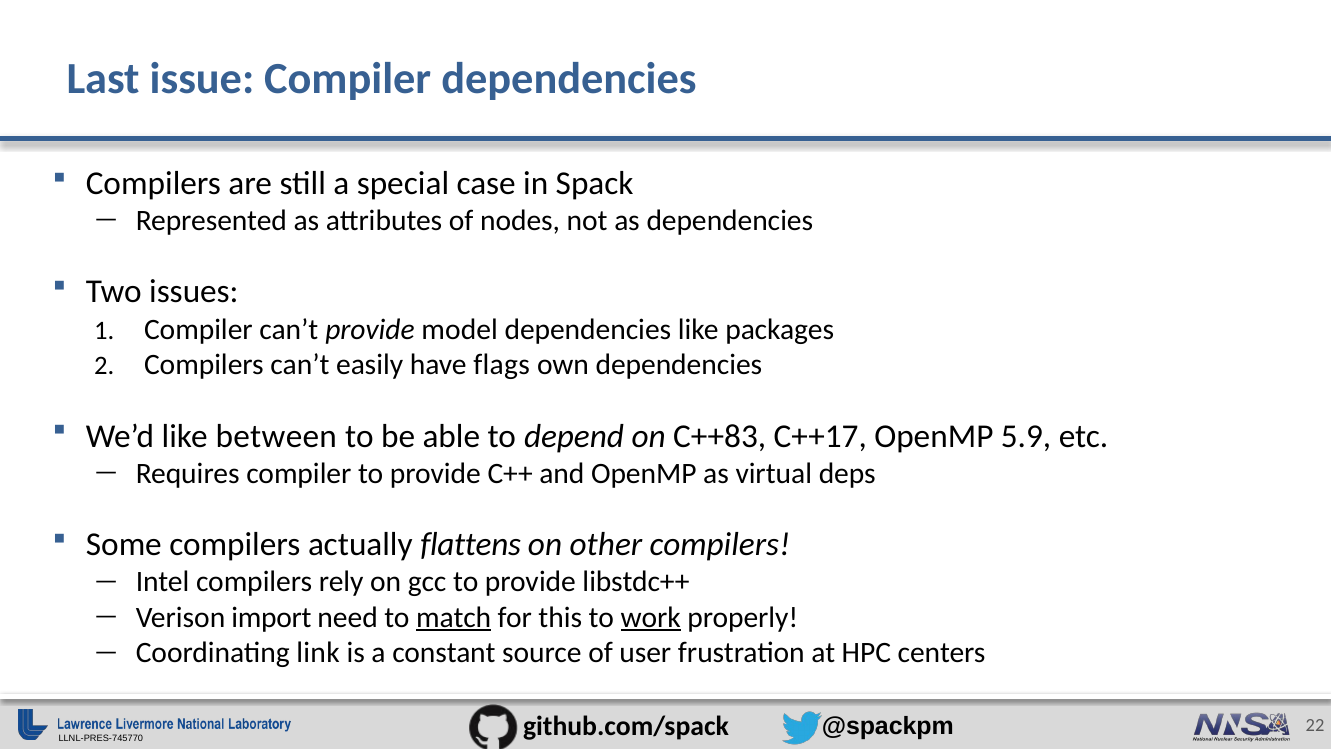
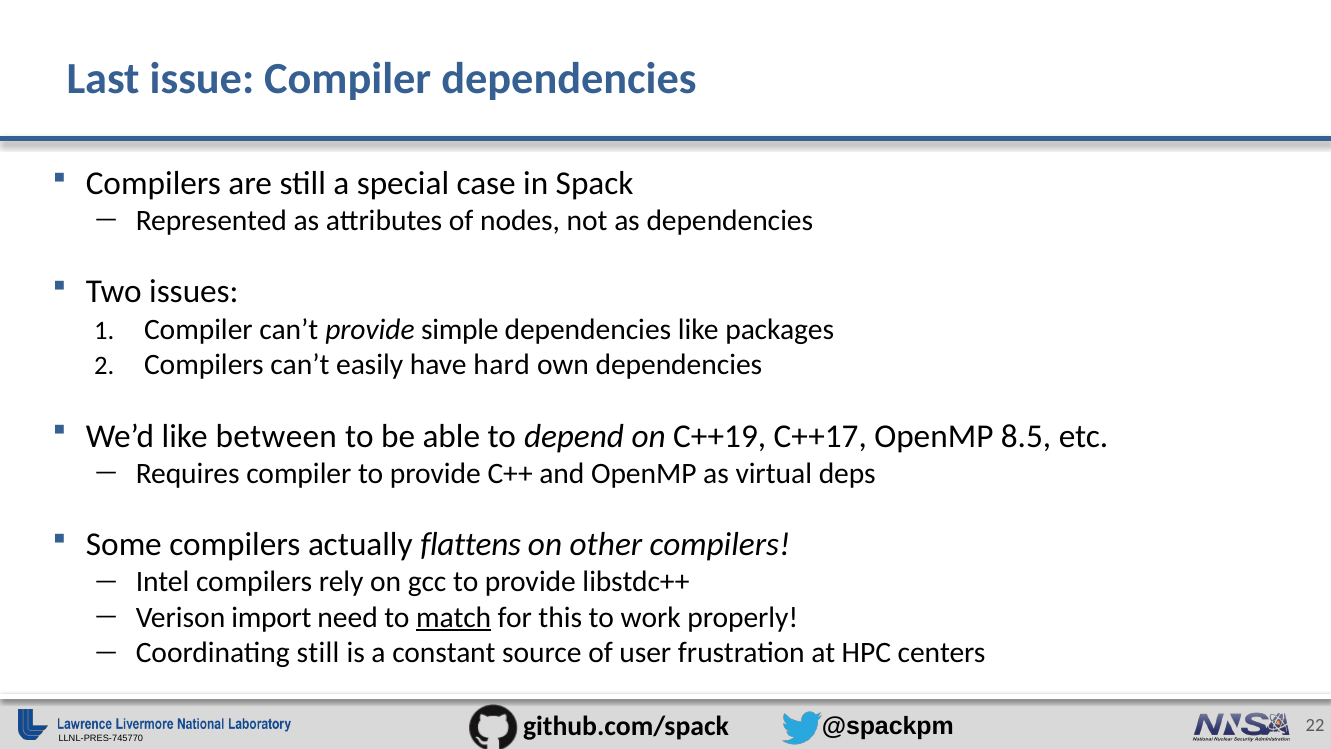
model: model -> simple (460, 329)
flags: flags -> hard (502, 365)
C++83: C++83 -> C++19 (720, 436)
5.9: 5.9 -> 8.5 (1026, 436)
work underline: present -> none (651, 617)
Coordinating link: link -> still (318, 653)
